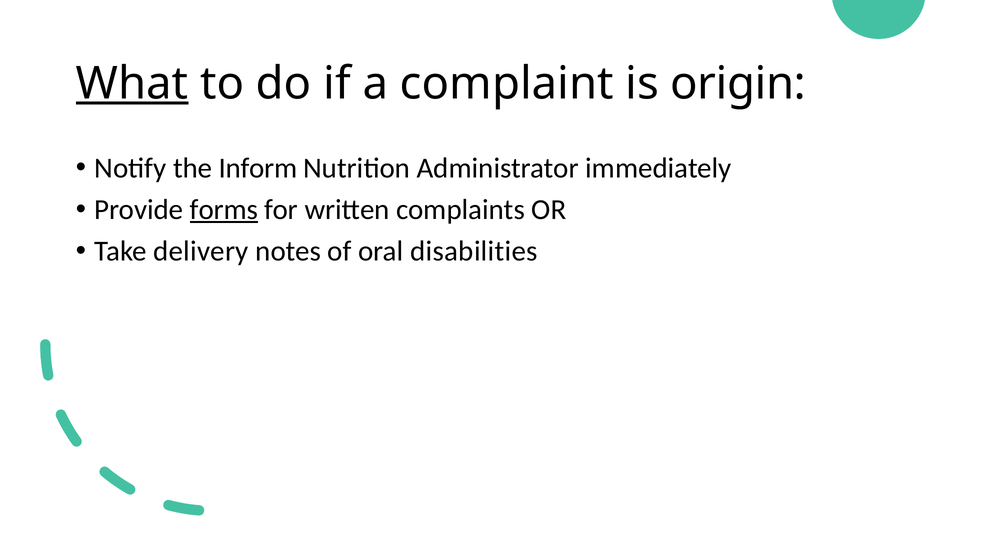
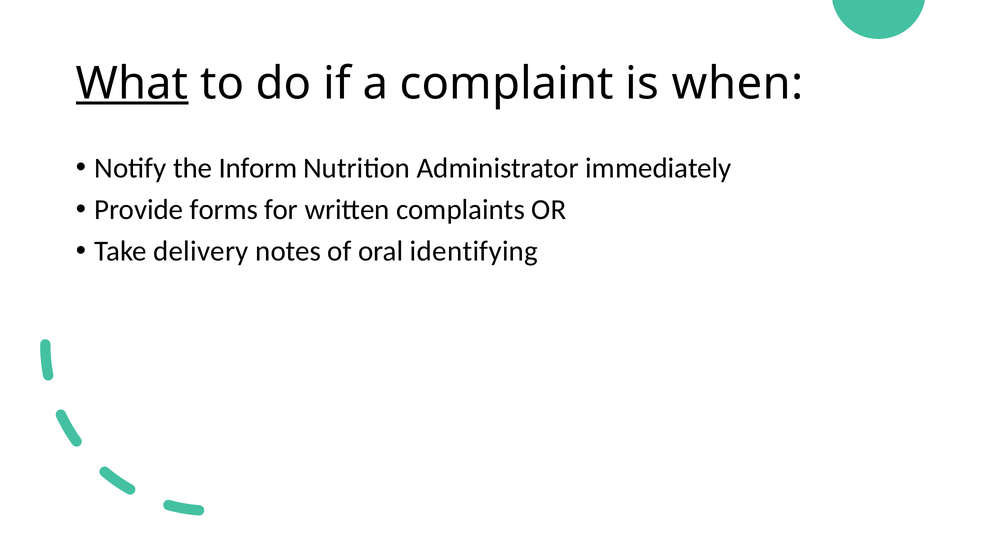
origin: origin -> when (738, 84)
forms underline: present -> none (224, 210)
disabilities: disabilities -> identifying (474, 251)
